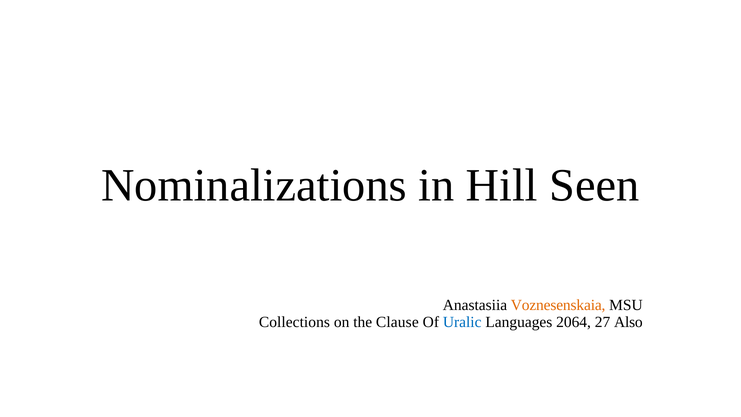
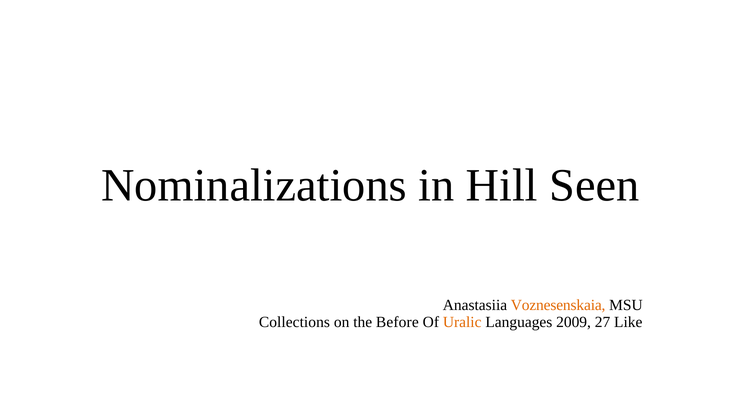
Clause: Clause -> Before (397, 322)
Uralic colour: blue -> orange (462, 322)
2064: 2064 -> 2009 (574, 322)
Also: Also -> Like (628, 322)
